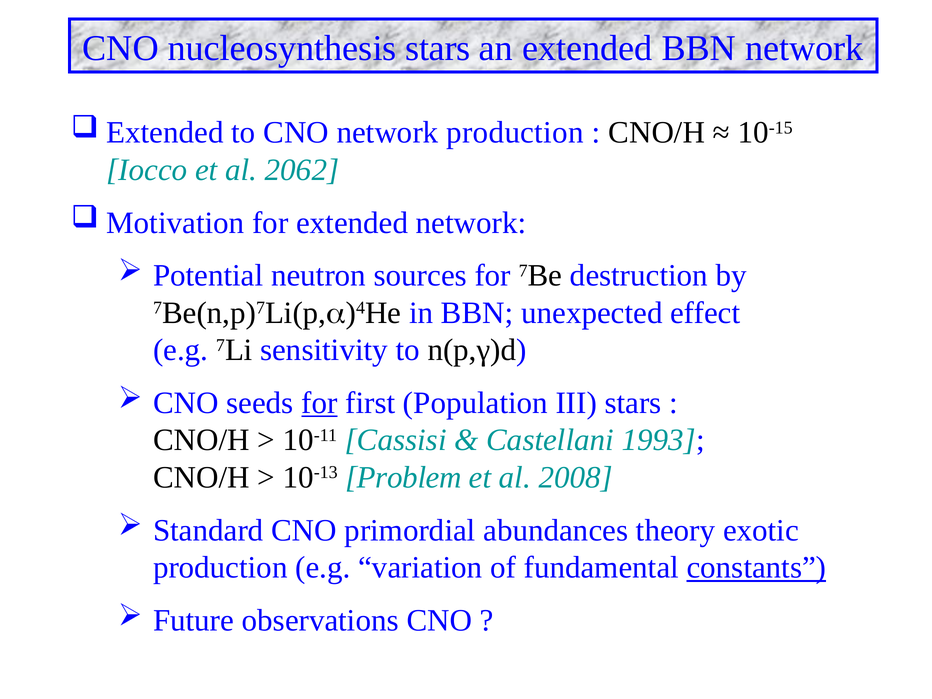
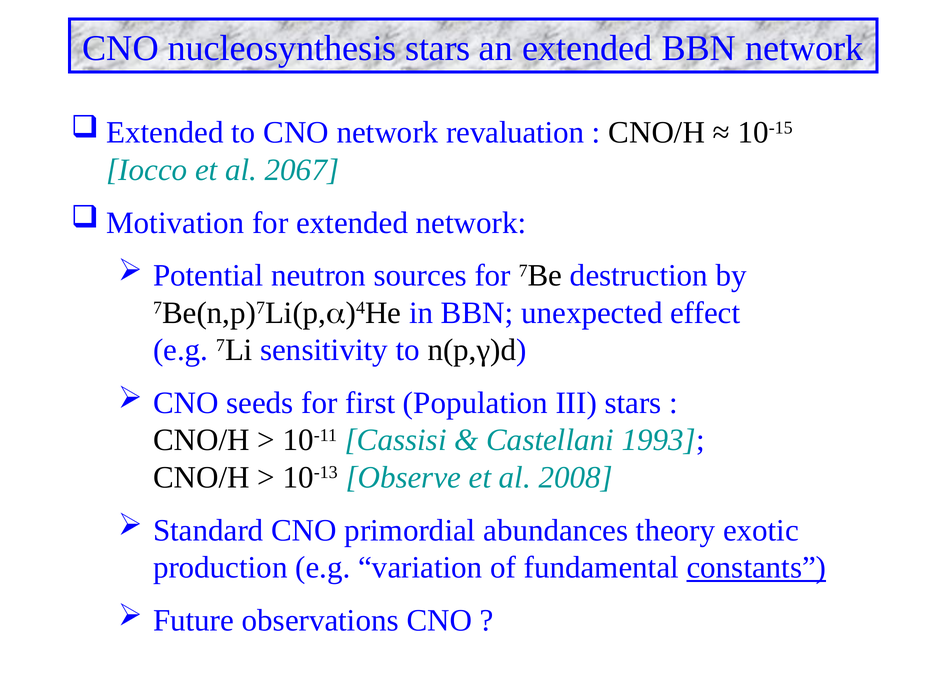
network production: production -> revaluation (515, 133)
2062: 2062 -> 2067 (302, 170)
for underline: present -> none (319, 403)
Problem: Problem -> Observe (403, 478)
